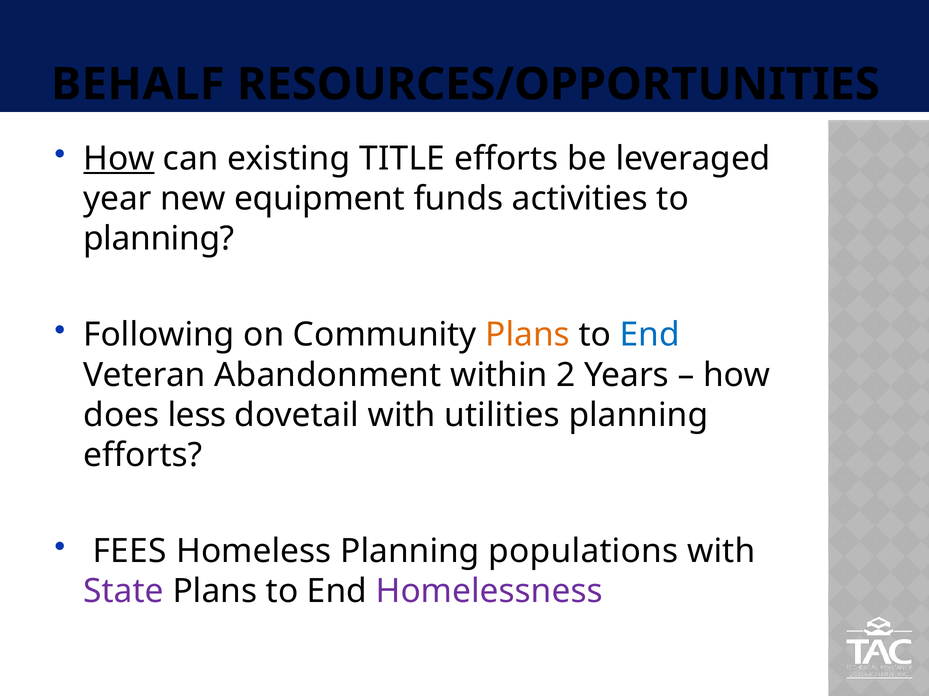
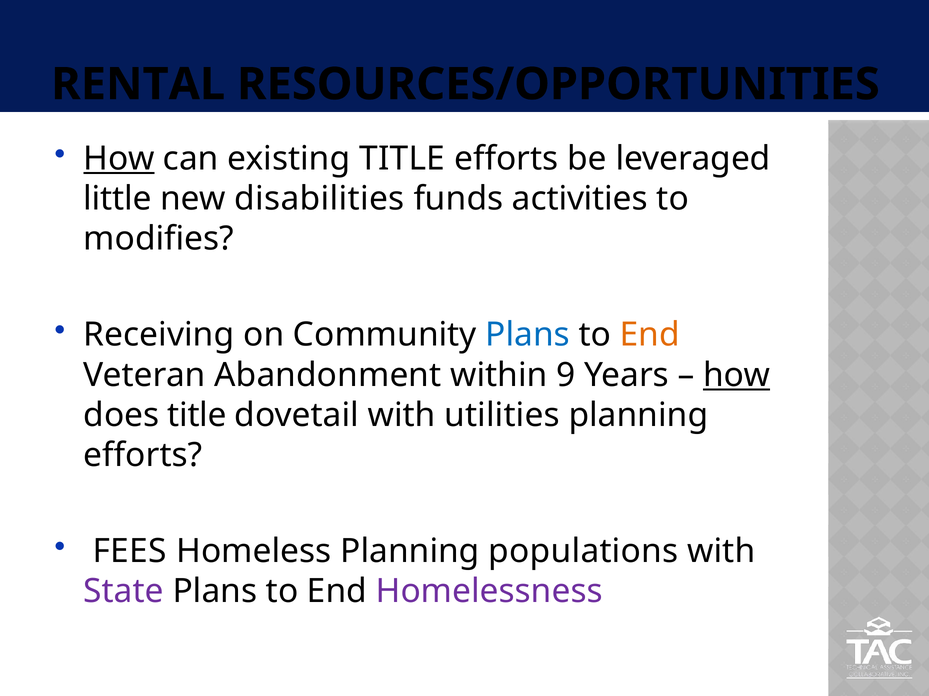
BEHALF: BEHALF -> RENTAL (138, 84)
year: year -> little (117, 199)
equipment: equipment -> disabilities (319, 199)
planning: planning -> modifies (159, 239)
Following: Following -> Receiving (159, 335)
Plans colour: orange -> blue (528, 335)
End colour: blue -> orange (650, 335)
2: 2 -> 9 (566, 375)
how underline: none -> present (737, 375)
does less: less -> title (197, 416)
